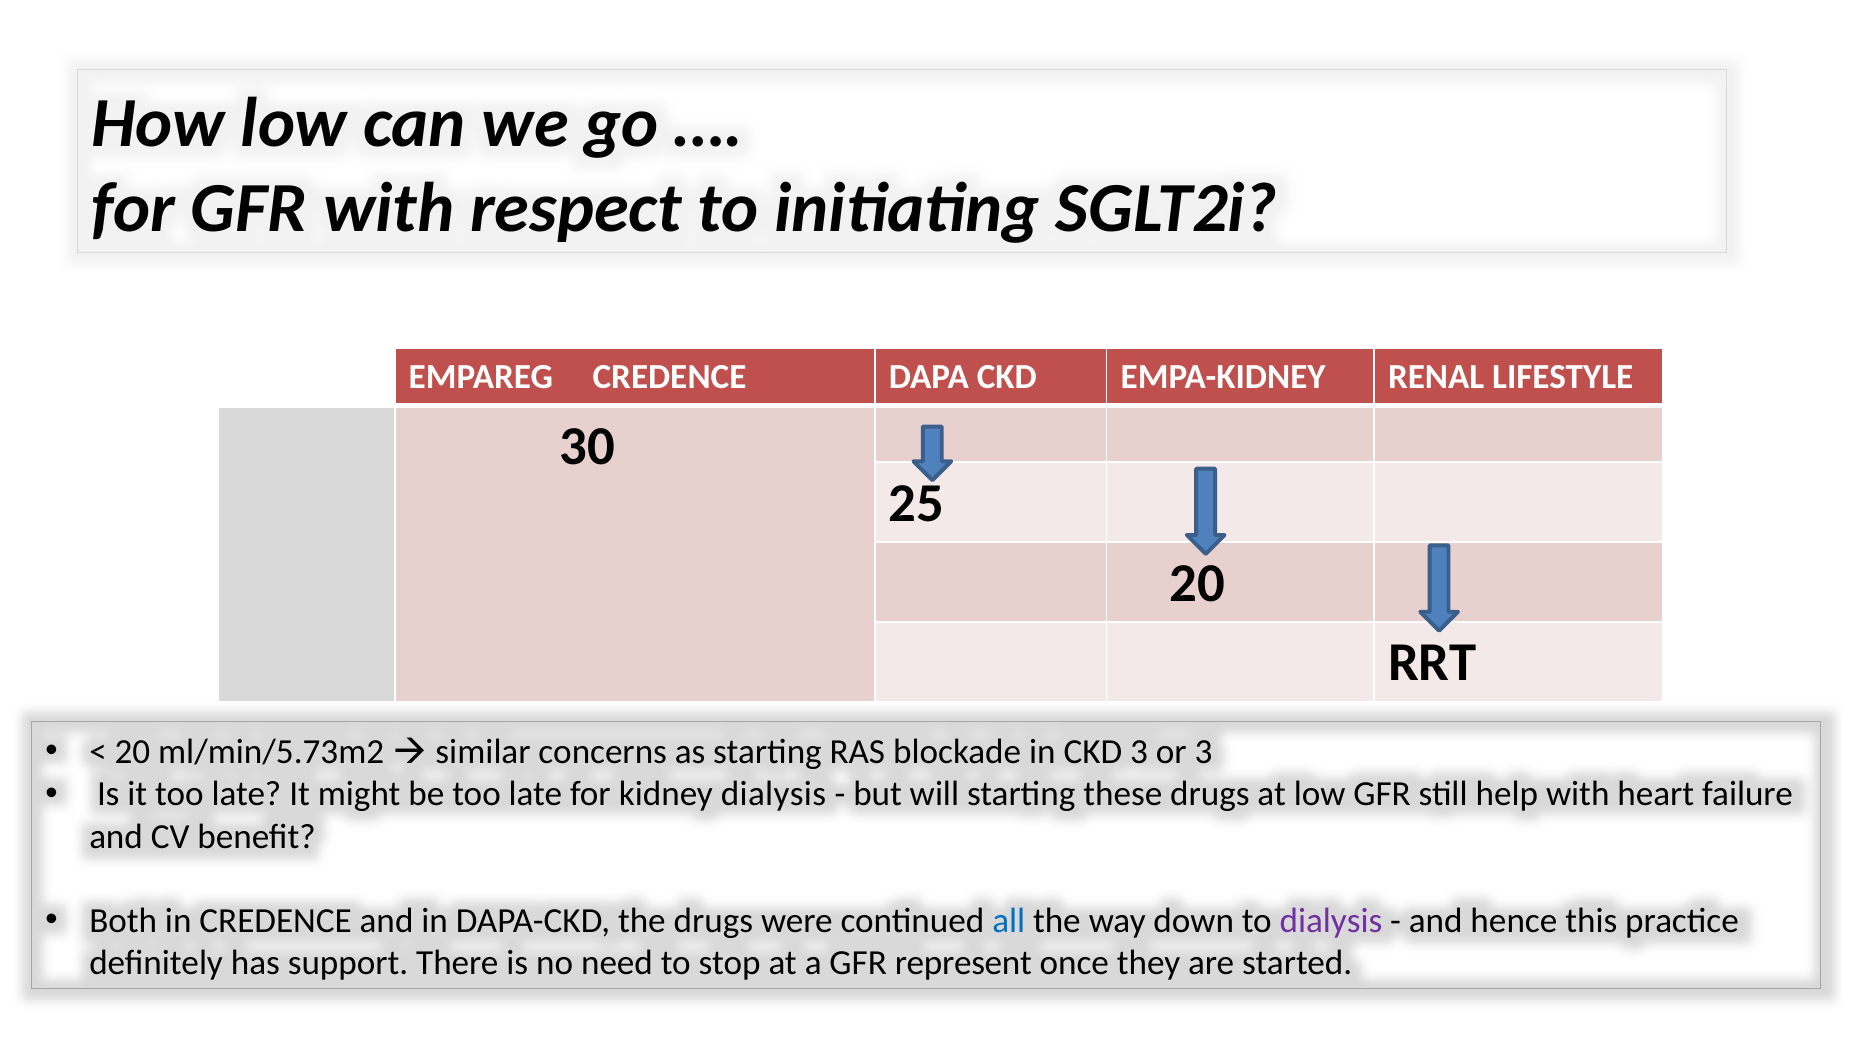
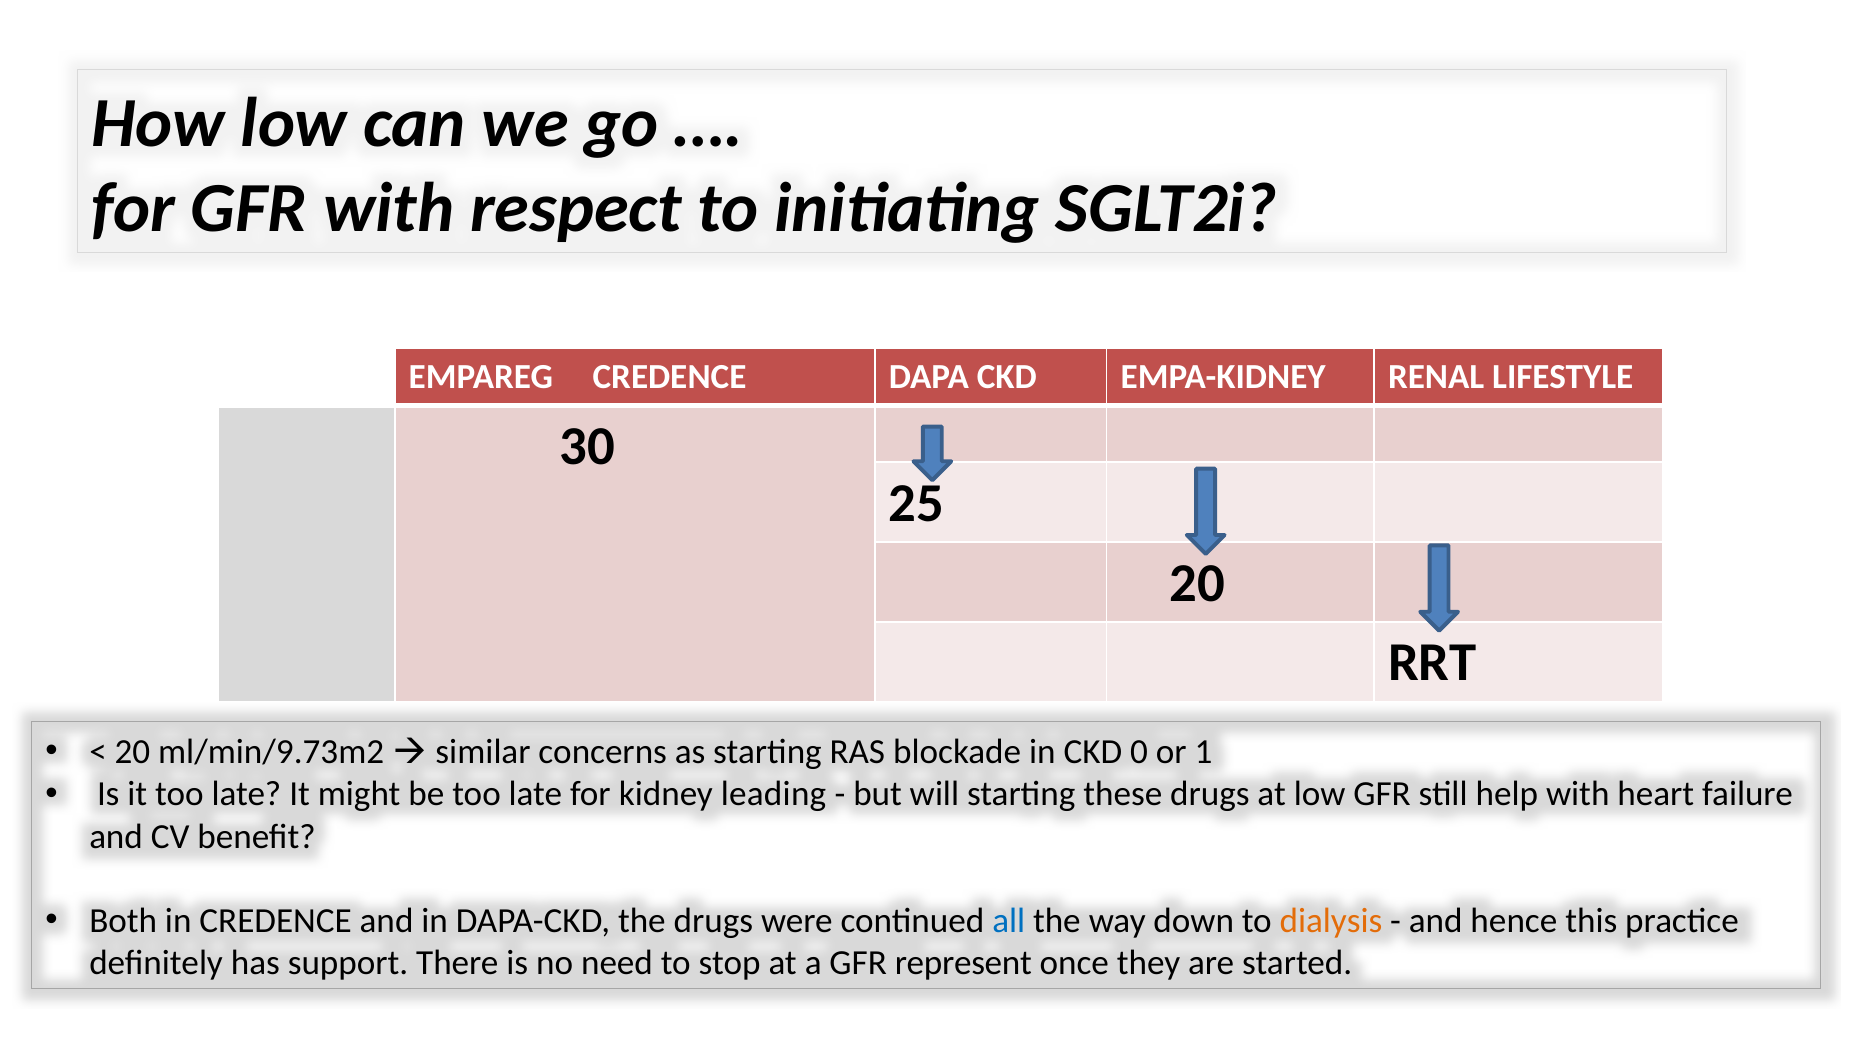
ml/min/5.73m2: ml/min/5.73m2 -> ml/min/9.73m2 (271, 752)
CKD 3: 3 -> 0 (1139, 752)
or 3: 3 -> 1 (1203, 752)
kidney dialysis: dialysis -> leading (774, 795)
dialysis colour: purple -> orange (1331, 921)
